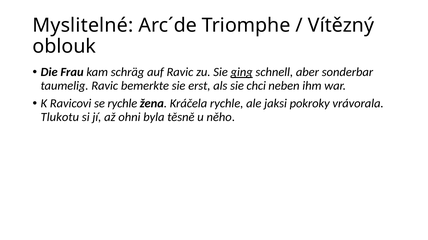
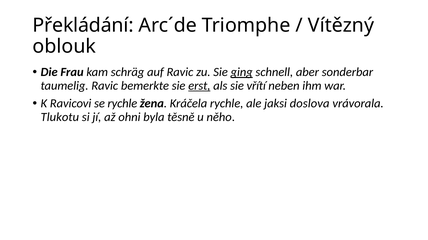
Myslitelné: Myslitelné -> Překládání (83, 25)
erst underline: none -> present (199, 86)
chci: chci -> vřítí (256, 86)
pokroky: pokroky -> doslova (310, 104)
